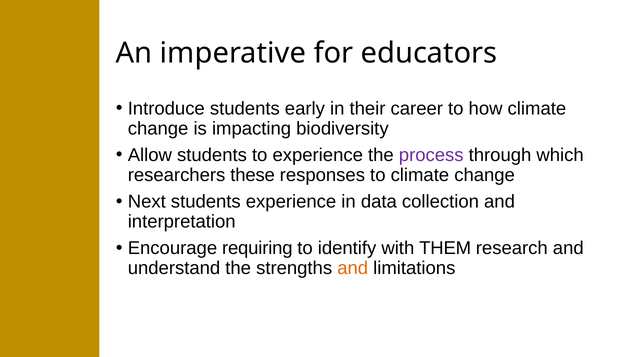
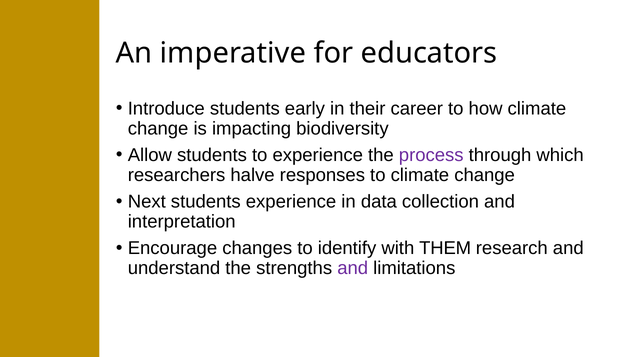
these: these -> halve (253, 175)
requiring: requiring -> changes (257, 248)
and colour: orange -> purple (353, 268)
